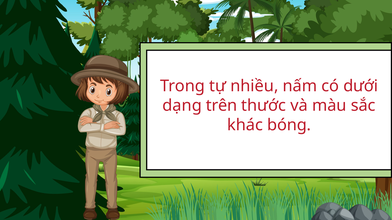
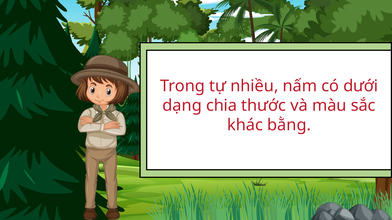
trên: trên -> chia (222, 106)
bóng: bóng -> bằng (289, 125)
